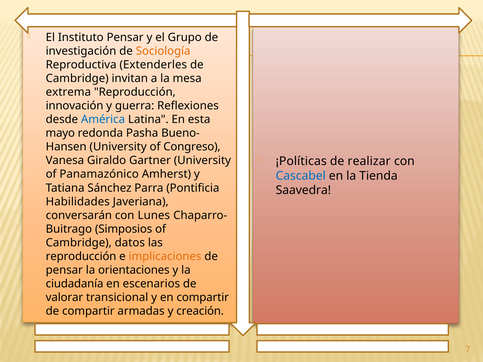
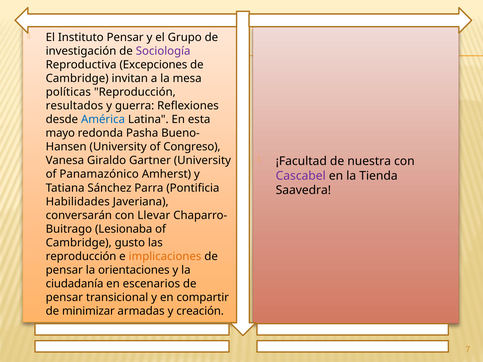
Sociología colour: orange -> purple (163, 51)
Extenderles: Extenderles -> Excepciones (153, 65)
extrema: extrema -> políticas (68, 92)
innovación: innovación -> resultados (74, 106)
¡Políticas: ¡Políticas -> ¡Facultad (301, 161)
realizar: realizar -> nuestra (369, 161)
Cascabel colour: blue -> purple (301, 176)
Lunes: Lunes -> Llevar (154, 215)
Simposios: Simposios -> Lesionaba (124, 229)
datos: datos -> gusto (130, 243)
valorar: valorar -> pensar (64, 298)
de compartir: compartir -> minimizar (88, 311)
